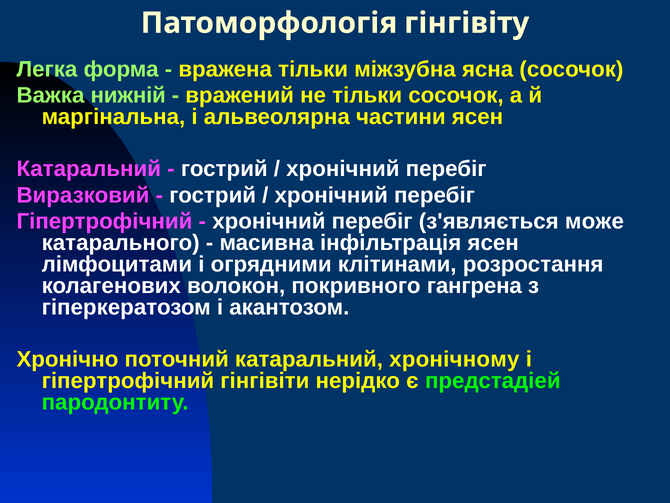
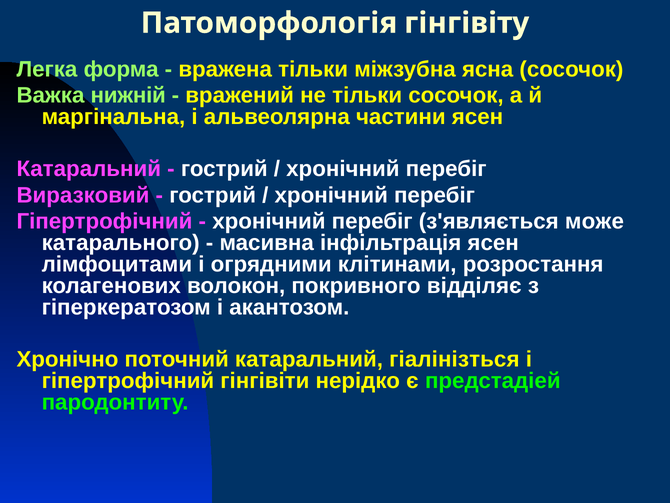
гангрена: гангрена -> відділяє (474, 285)
хронічному: хронічному -> гіалінізться (454, 359)
